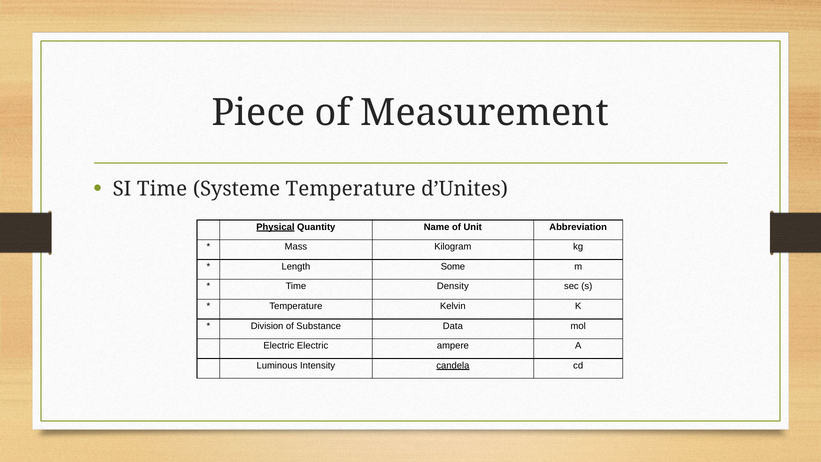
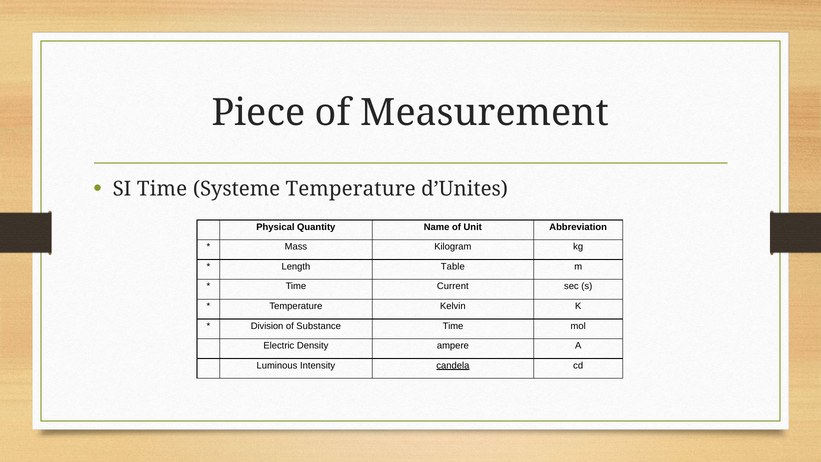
Physical underline: present -> none (275, 227)
Some: Some -> Table (453, 266)
Density: Density -> Current (453, 286)
Substance Data: Data -> Time (453, 326)
Electric Electric: Electric -> Density (313, 346)
